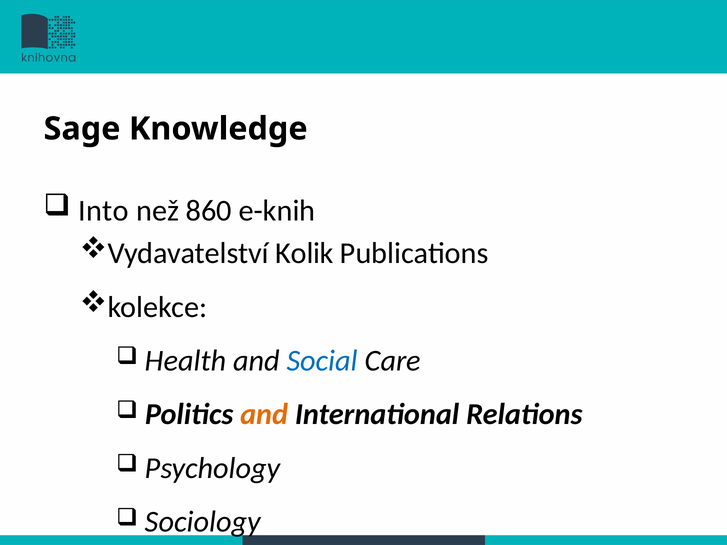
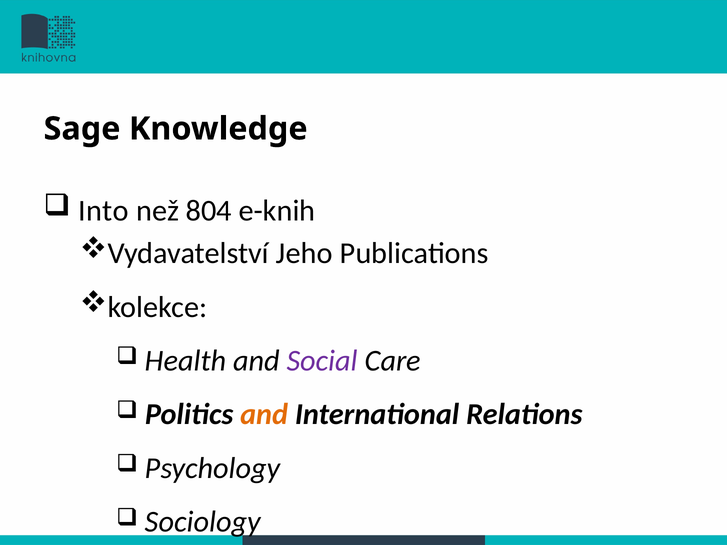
860: 860 -> 804 (209, 211)
Kolik: Kolik -> Jeho (304, 254)
Social colour: blue -> purple (322, 361)
